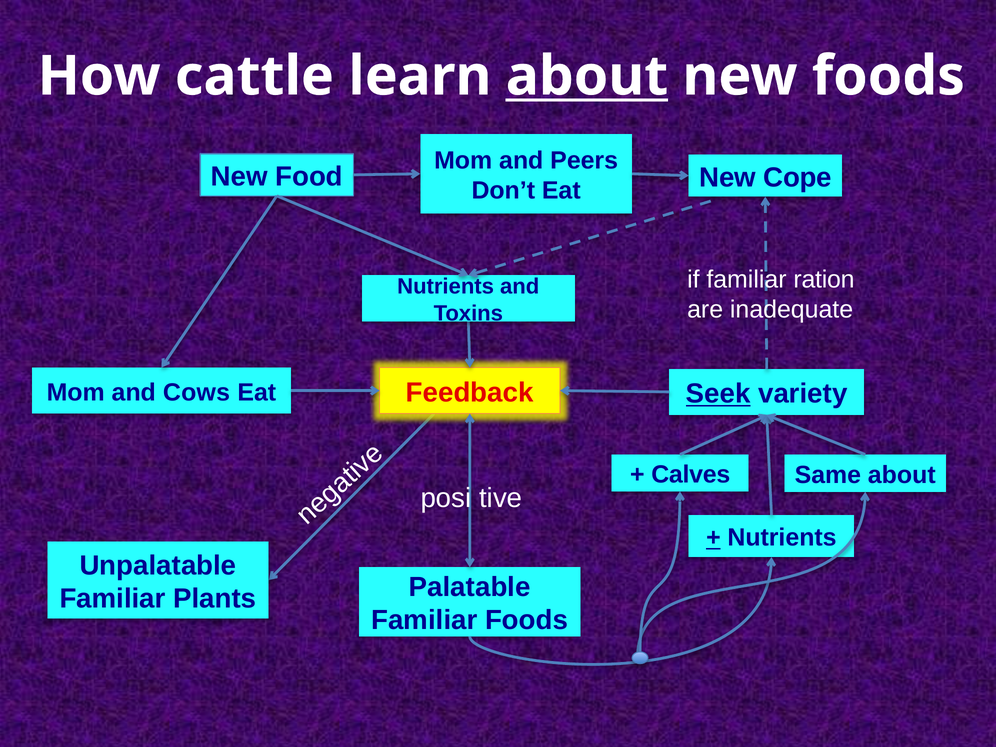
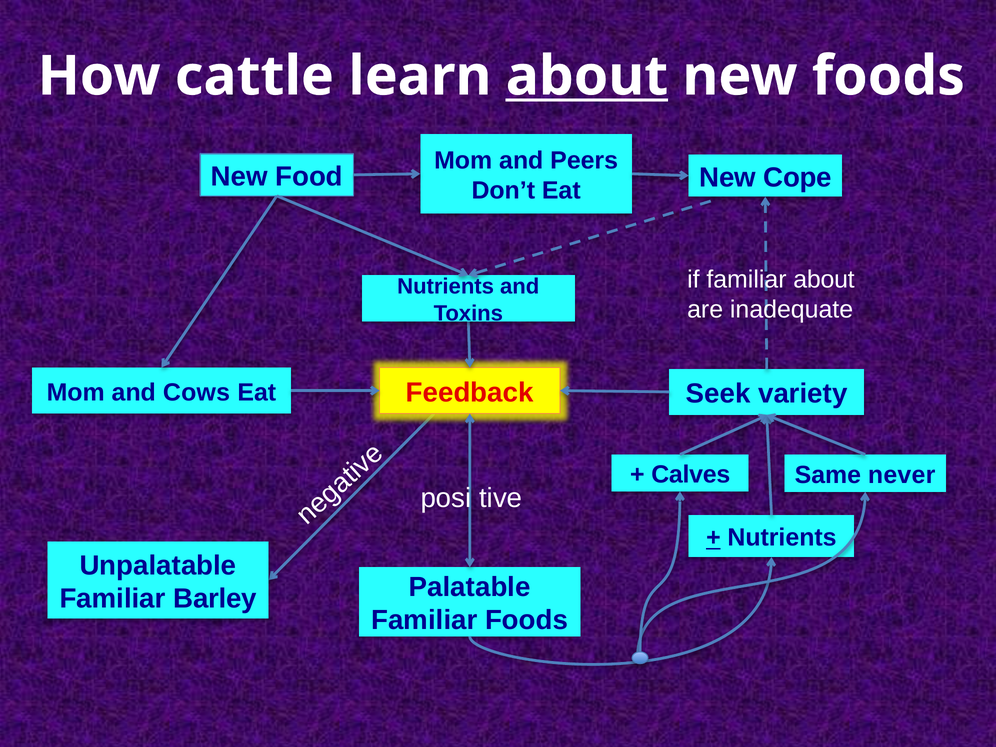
familiar ration: ration -> about (824, 279)
Seek underline: present -> none (718, 394)
Same about: about -> never (902, 475)
Plants: Plants -> Barley (215, 599)
